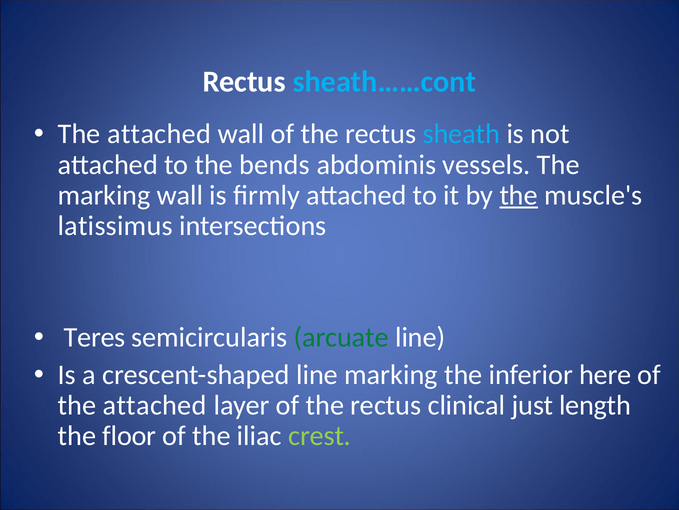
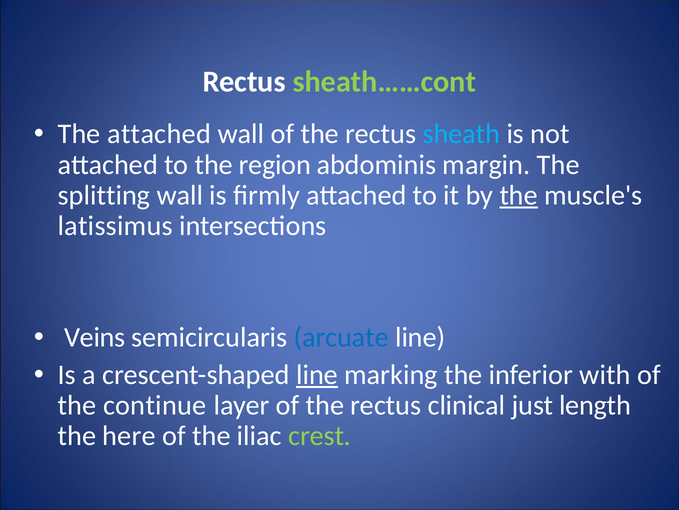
sheath……cont colour: light blue -> light green (384, 82)
bends: bends -> region (275, 164)
vessels: vessels -> margin (486, 164)
marking: marking -> splitting (104, 195)
Teres: Teres -> Veins (95, 337)
arcuate colour: green -> blue (341, 337)
line underline: none -> present (317, 374)
here: here -> with (605, 374)
attached: attached -> continue (155, 405)
floor: floor -> here (129, 435)
